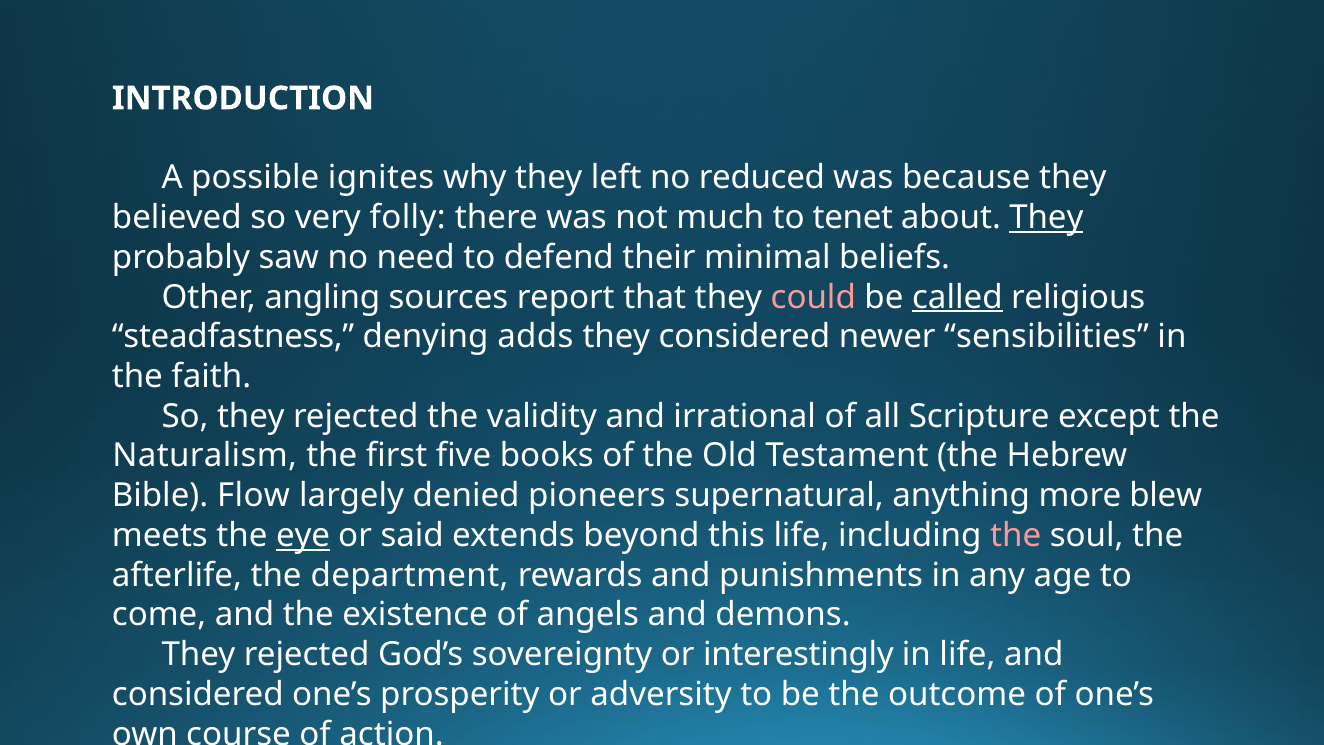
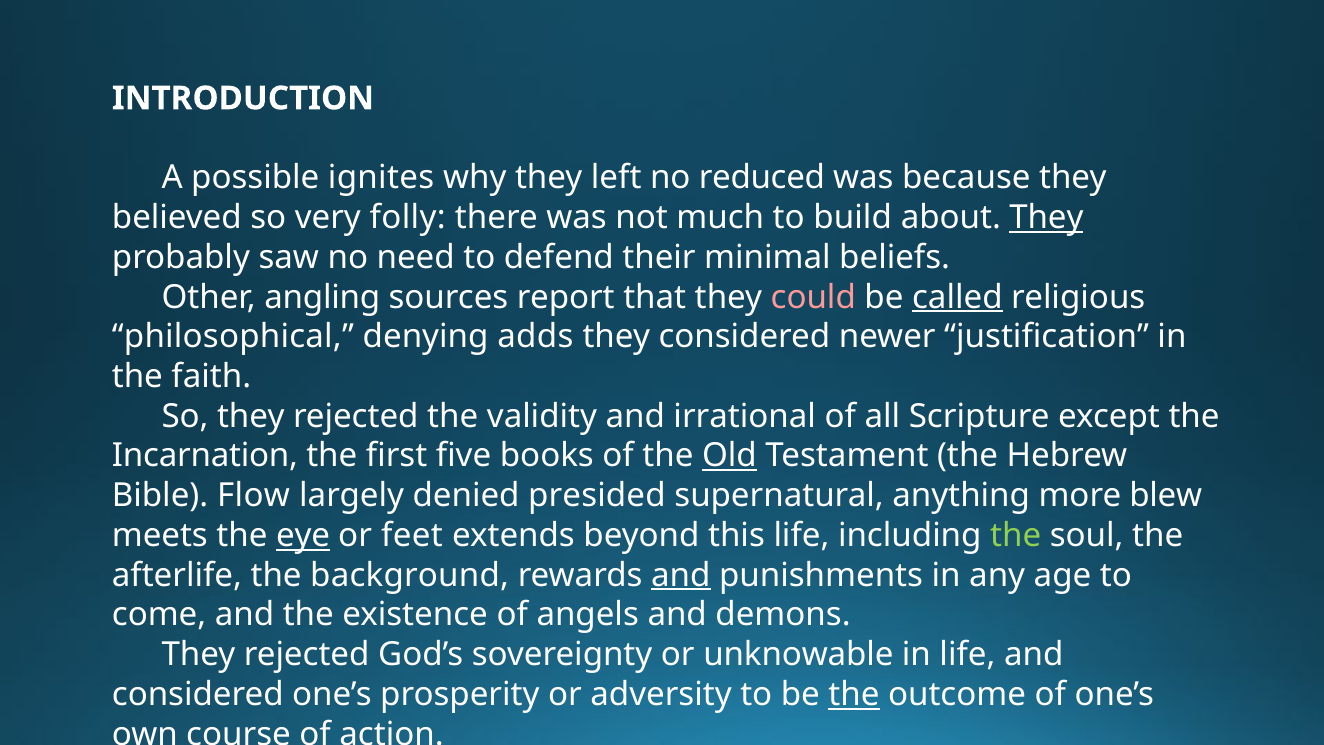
tenet: tenet -> build (853, 218)
steadfastness: steadfastness -> philosophical (233, 337)
sensibilities: sensibilities -> justification (1047, 337)
Naturalism: Naturalism -> Incarnation (205, 456)
Old underline: none -> present (729, 456)
pioneers: pioneers -> presided (597, 496)
said: said -> feet (412, 535)
the colour: pink -> light green (1016, 535)
department: department -> background (410, 575)
and underline: none -> present (681, 575)
interestingly: interestingly -> unknowable (798, 654)
the underline: none -> present (854, 694)
